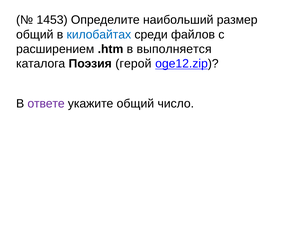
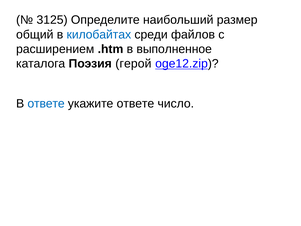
1453: 1453 -> 3125 (52, 20)
выполняется: выполняется -> выполненное (174, 49)
ответе colour: purple -> blue (46, 104)
укажите общий: общий -> ответе (135, 104)
